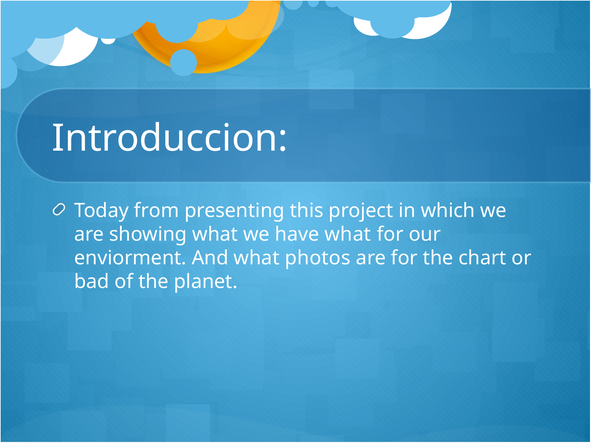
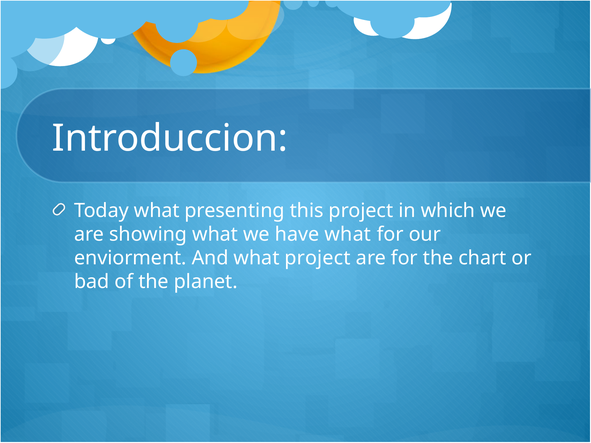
Today from: from -> what (157, 211)
what photos: photos -> project (318, 258)
